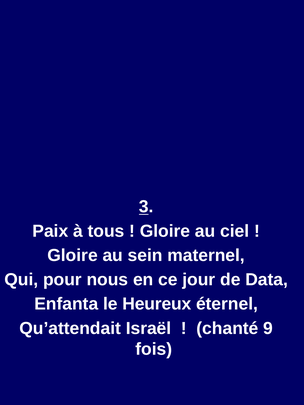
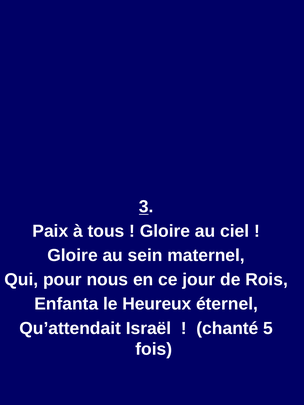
Data: Data -> Rois (267, 280)
9: 9 -> 5 (268, 329)
